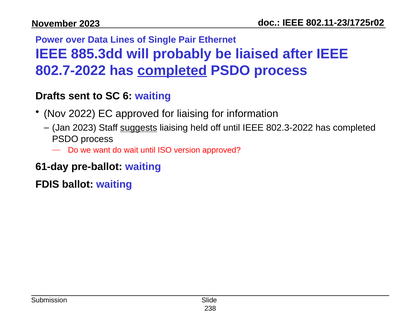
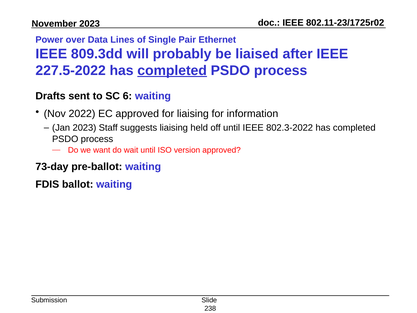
885.3dd: 885.3dd -> 809.3dd (97, 54)
802.7-2022: 802.7-2022 -> 227.5-2022 (71, 70)
suggests underline: present -> none (139, 128)
61-day: 61-day -> 73-day (52, 167)
